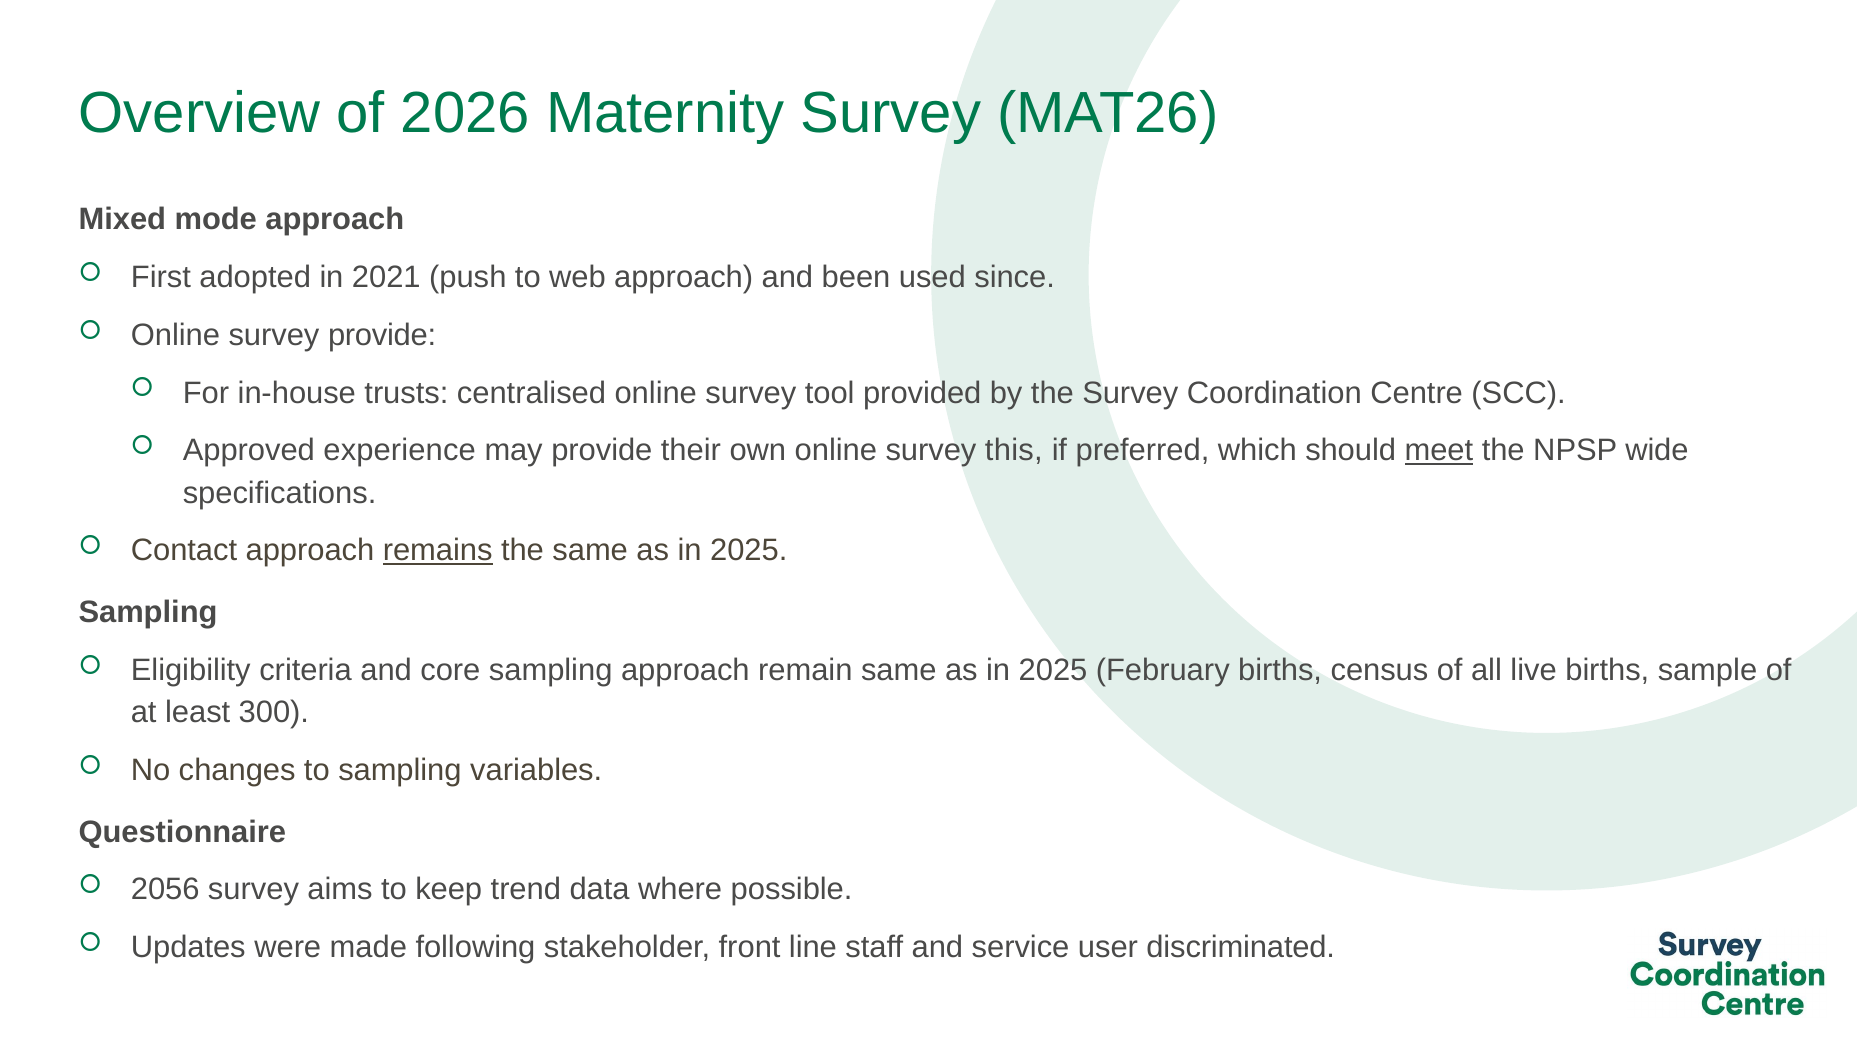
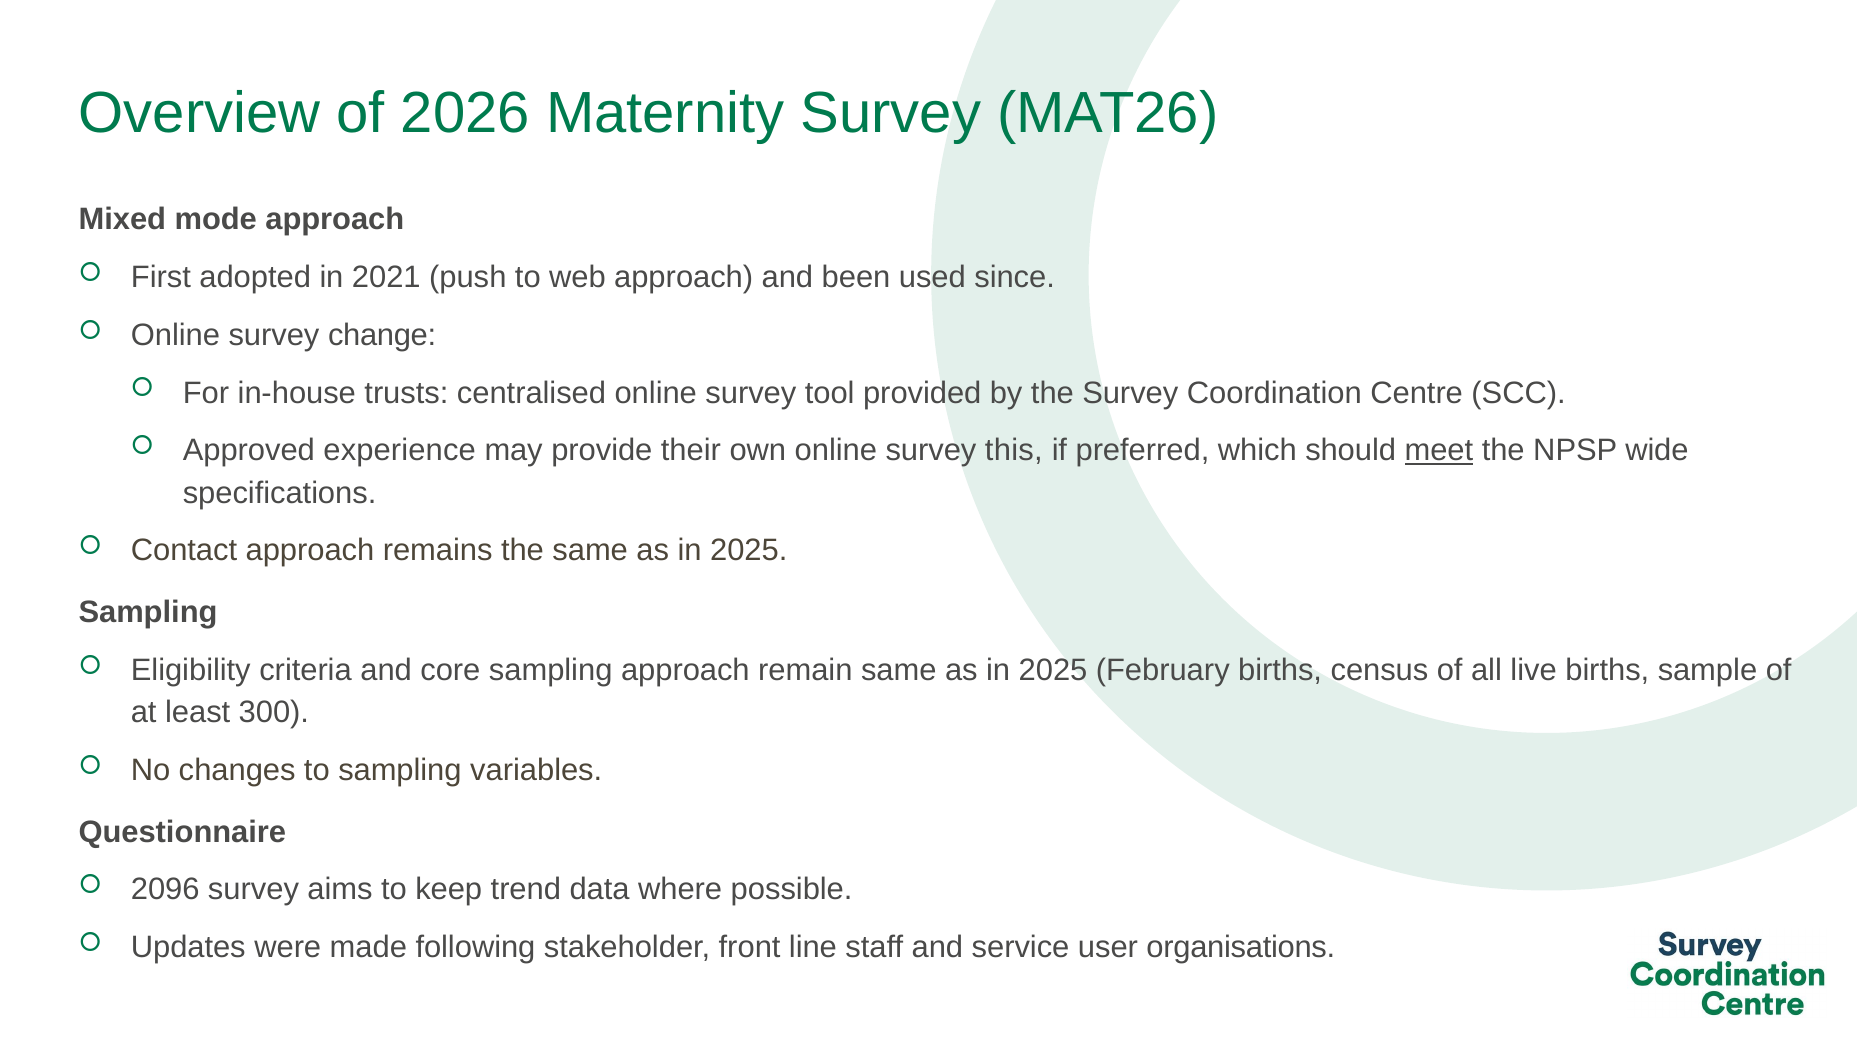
survey provide: provide -> change (382, 335)
remains underline: present -> none (438, 550)
2056: 2056 -> 2096 (165, 889)
discriminated: discriminated -> organisations (1241, 947)
